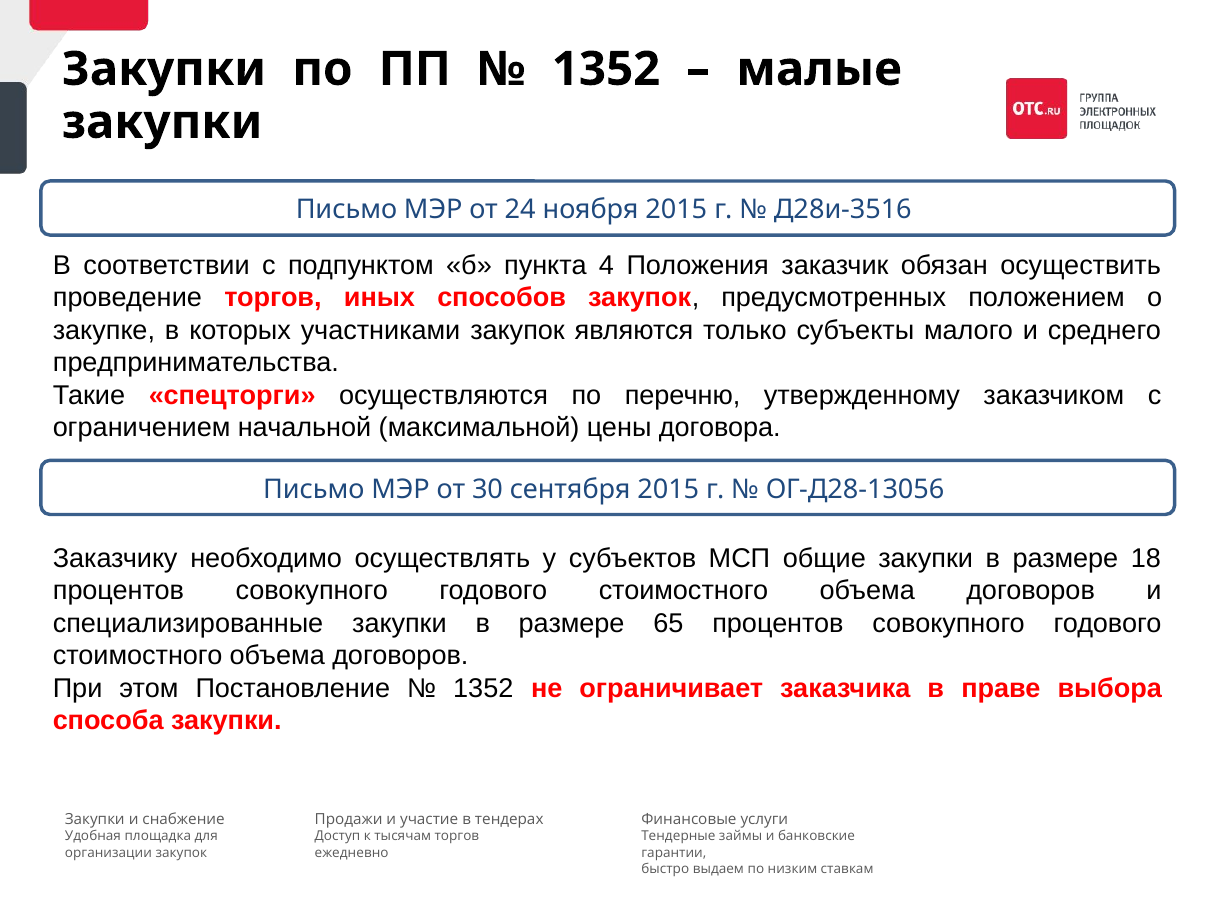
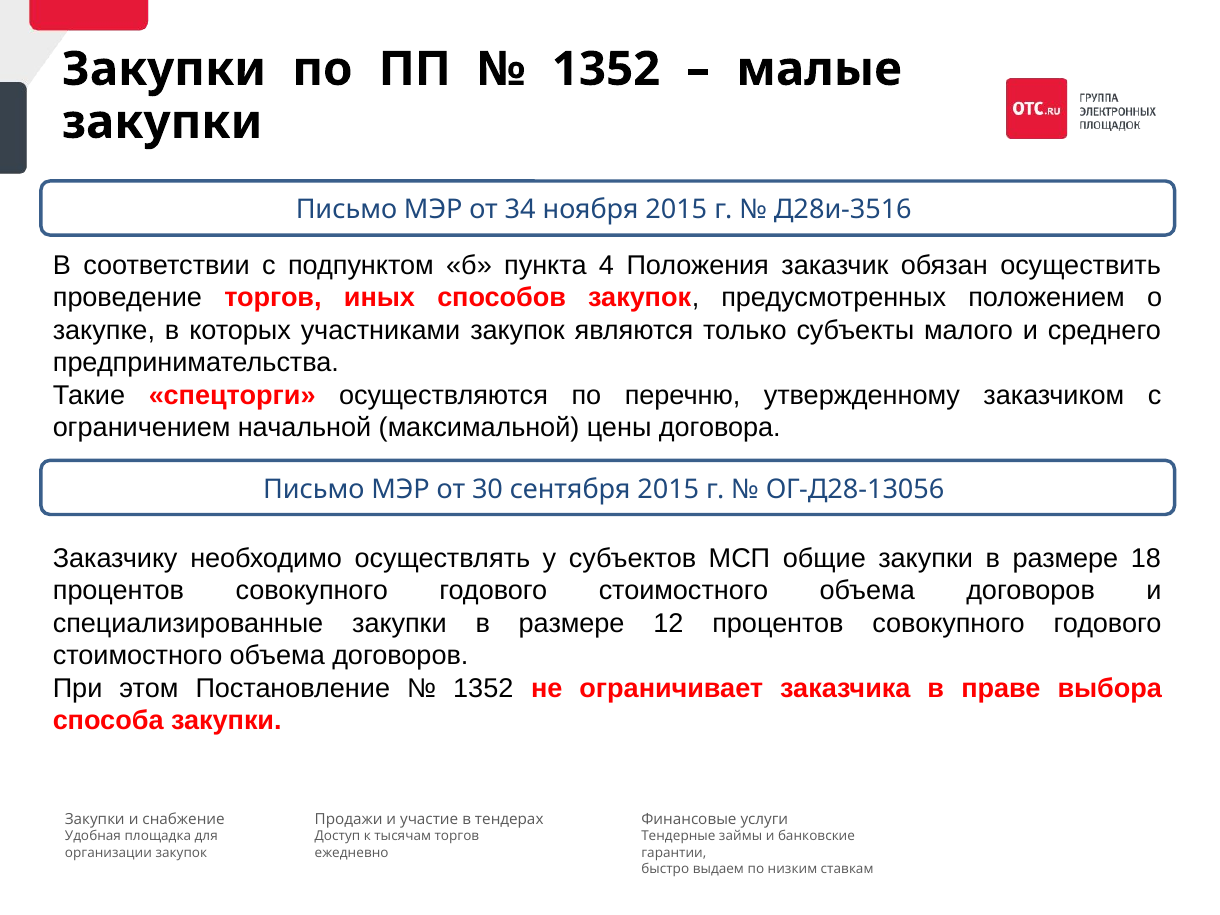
24: 24 -> 34 (520, 210)
65: 65 -> 12 (668, 623)
